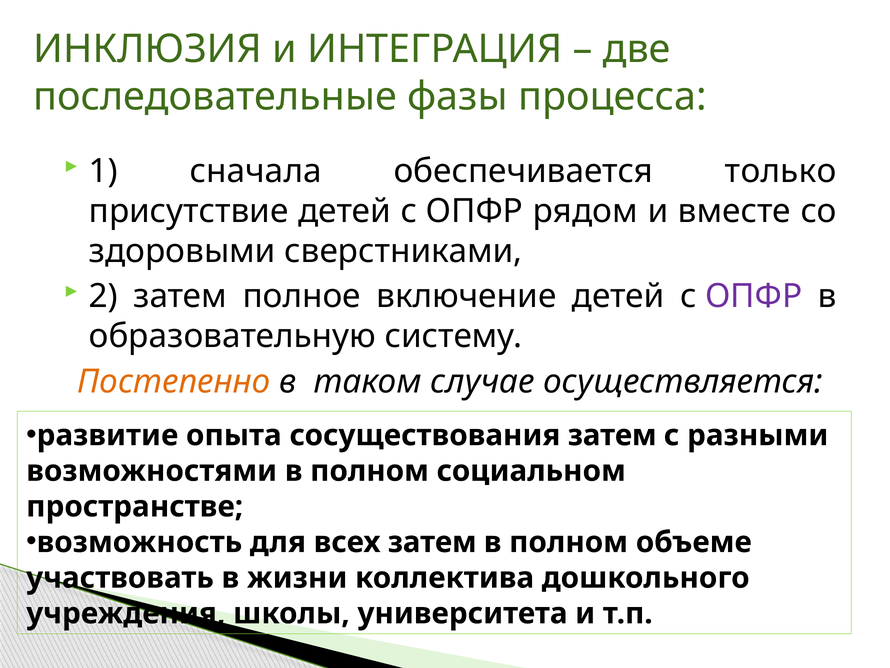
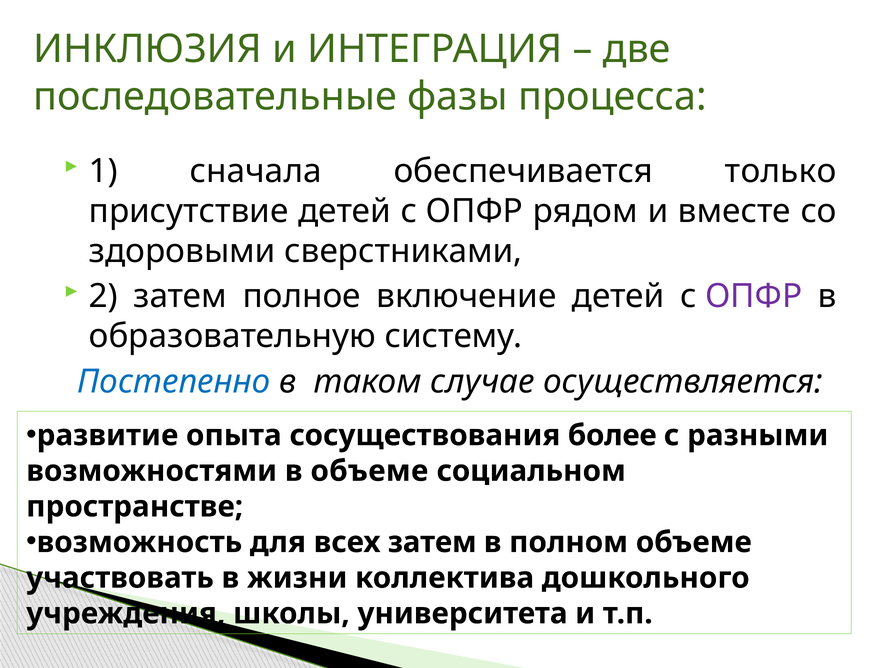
Постепенно colour: orange -> blue (174, 381)
сосуществования затем: затем -> более (612, 435)
возможностями в полном: полном -> объеме (369, 471)
